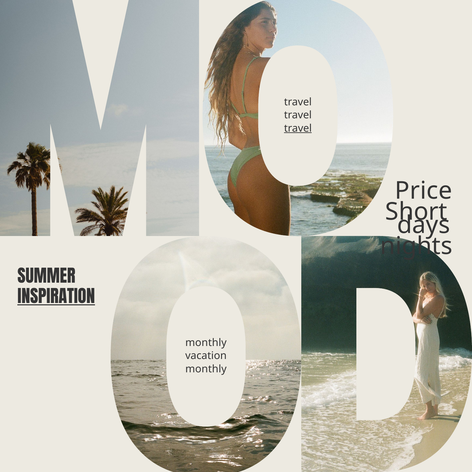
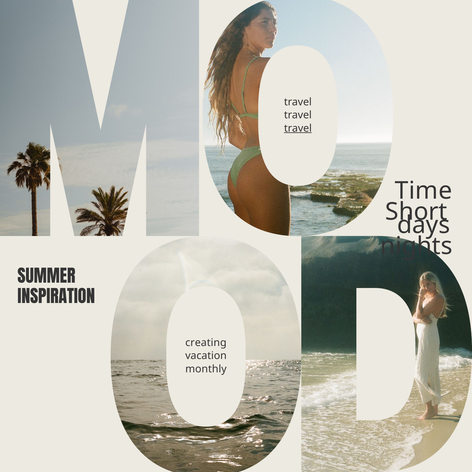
Price: Price -> Time (424, 191)
INSPIRATION underline: present -> none (56, 297)
monthly: monthly -> creating (206, 343)
